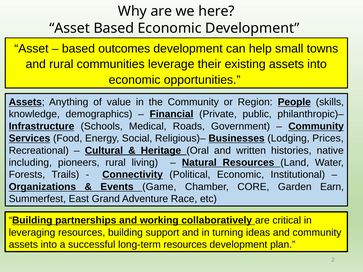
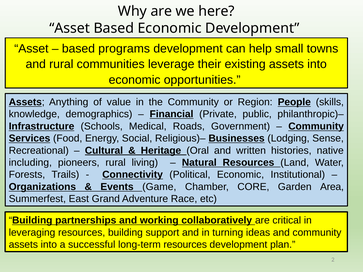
outcomes: outcomes -> programs (124, 49)
Prices: Prices -> Sense (328, 138)
Earn: Earn -> Area (332, 187)
